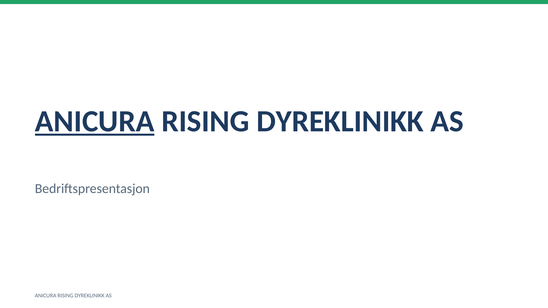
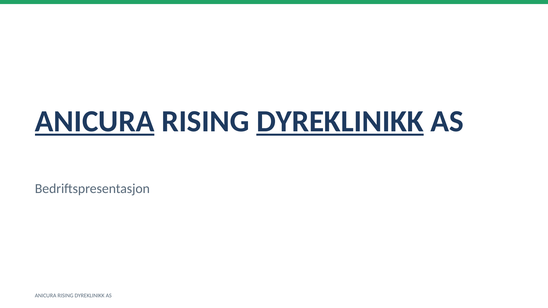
DYREKLINIKK underline: none -> present (340, 122)
